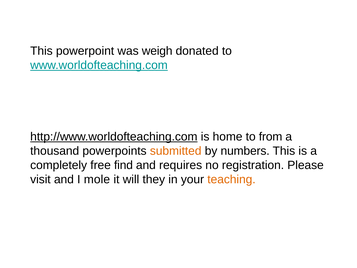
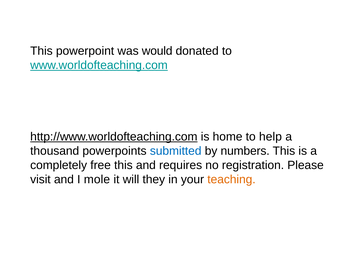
weigh: weigh -> would (157, 51)
from: from -> help (270, 136)
submitted colour: orange -> blue (176, 151)
free find: find -> this (123, 165)
